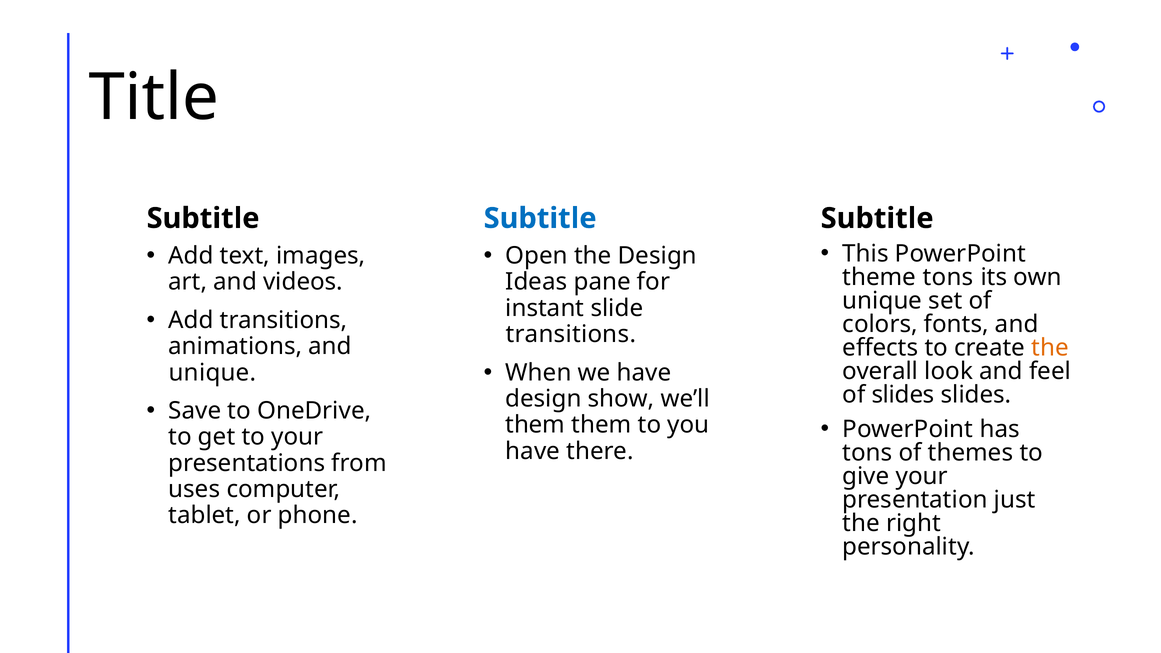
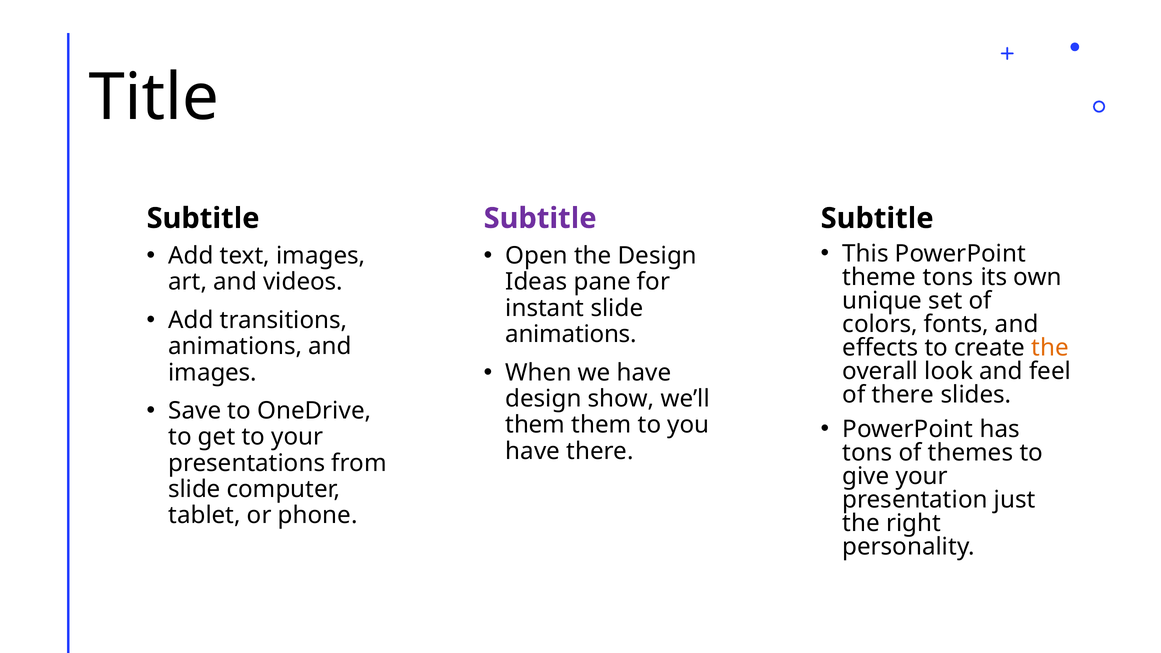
Subtitle colour: blue -> purple (540, 218)
transitions: transitions -> animations (571, 334)
unique: unique -> images (213, 373)
of slides: slides -> there (903, 395)
uses: uses -> slide (194, 489)
